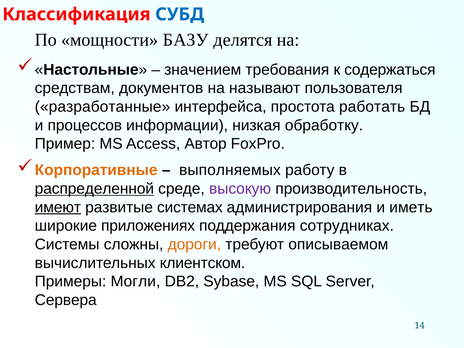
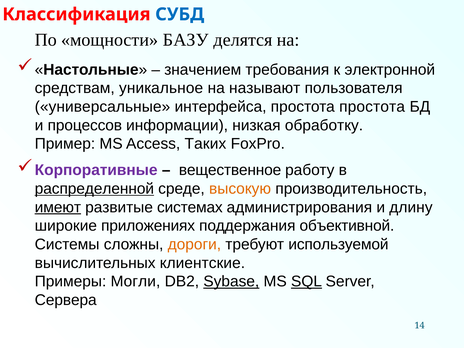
содержаться: содержаться -> электронной (390, 70)
документов: документов -> уникальное (161, 88)
разработанные: разработанные -> универсальные (102, 107)
простота работать: работать -> простота (372, 107)
Автор: Автор -> Таких (205, 144)
Корпоративные colour: orange -> purple (96, 170)
выполняемых: выполняемых -> вещественное (230, 170)
высокую colour: purple -> orange (240, 189)
иметь: иметь -> длину (411, 207)
сотрудниках: сотрудниках -> объективной (347, 226)
описываемом: описываемом -> используемой (338, 244)
клиентском: клиентском -> клиентские (202, 263)
Sybase underline: none -> present (231, 282)
SQL underline: none -> present (307, 282)
